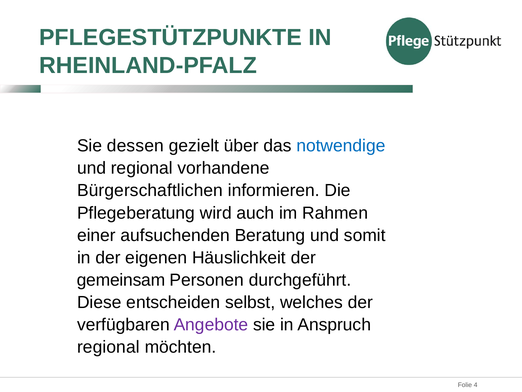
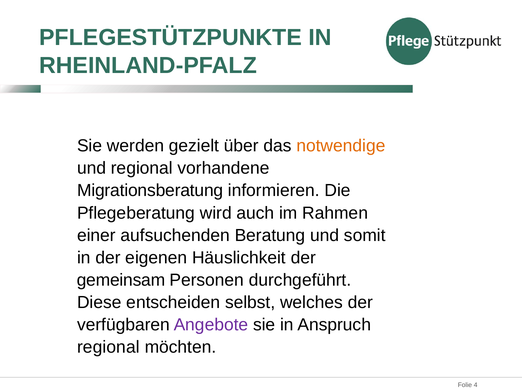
dessen: dessen -> werden (136, 146)
notwendige colour: blue -> orange (341, 146)
Bürgerschaftlichen: Bürgerschaftlichen -> Migrationsberatung (150, 190)
